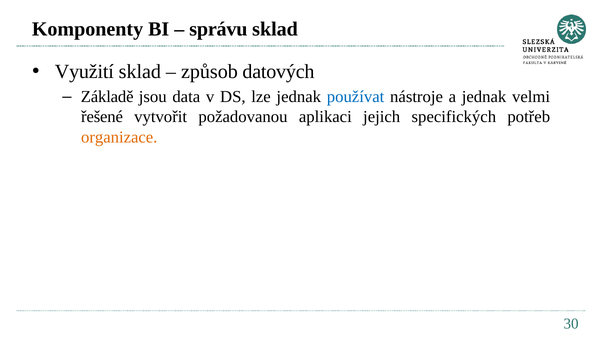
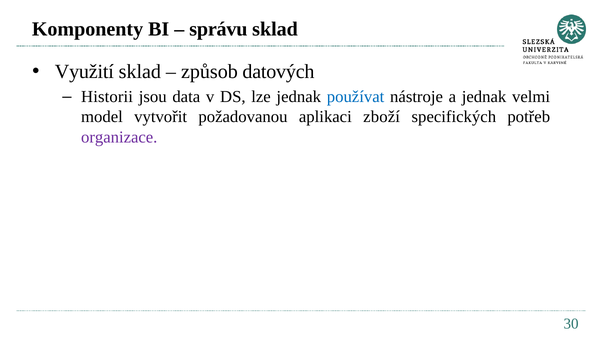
Základě: Základě -> Historii (107, 97)
řešené: řešené -> model (102, 117)
jejich: jejich -> zboží (382, 117)
organizace colour: orange -> purple (119, 137)
